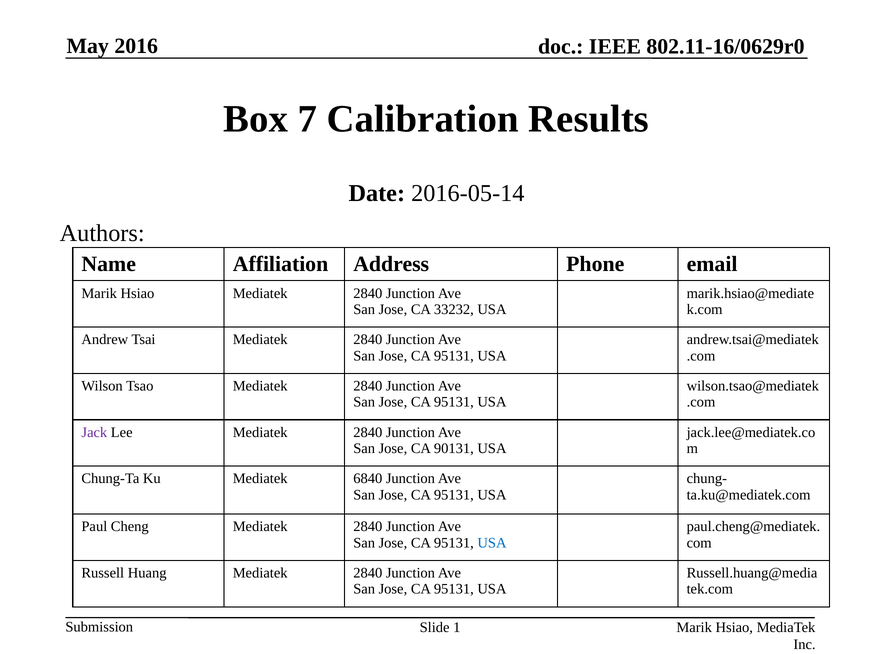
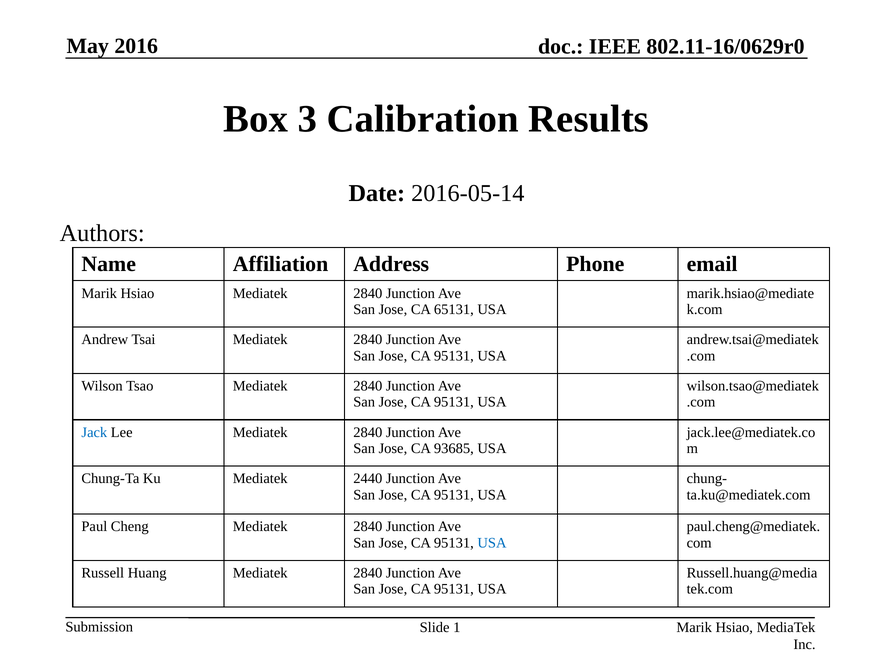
7: 7 -> 3 (307, 119)
33232: 33232 -> 65131 (454, 310)
Jack colour: purple -> blue (94, 433)
90131: 90131 -> 93685 (454, 449)
6840: 6840 -> 2440 (368, 479)
